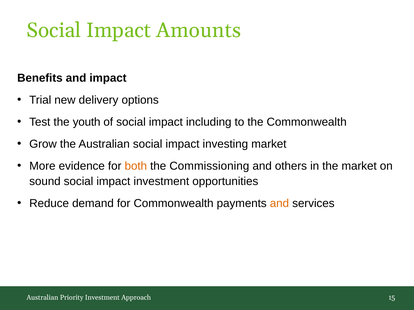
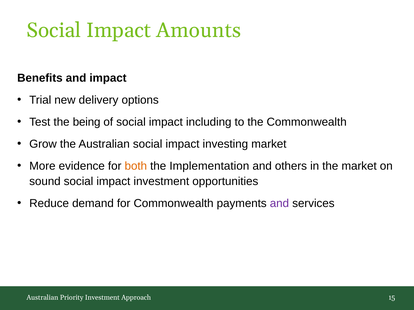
youth: youth -> being (87, 122)
Commissioning: Commissioning -> Implementation (209, 166)
and colour: orange -> purple (279, 204)
